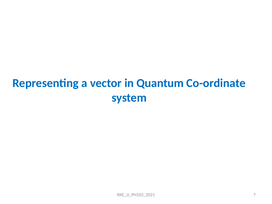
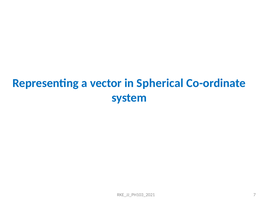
Quantum: Quantum -> Spherical (160, 83)
